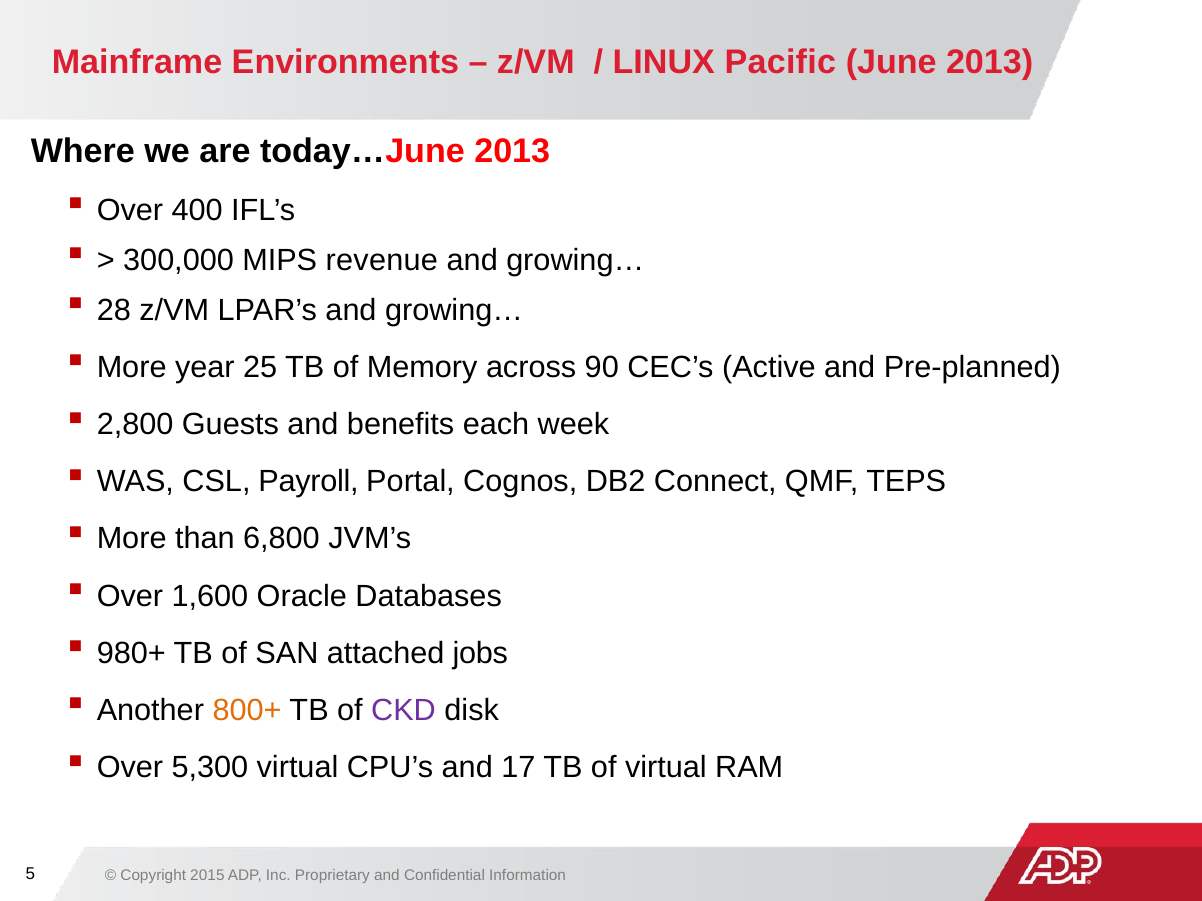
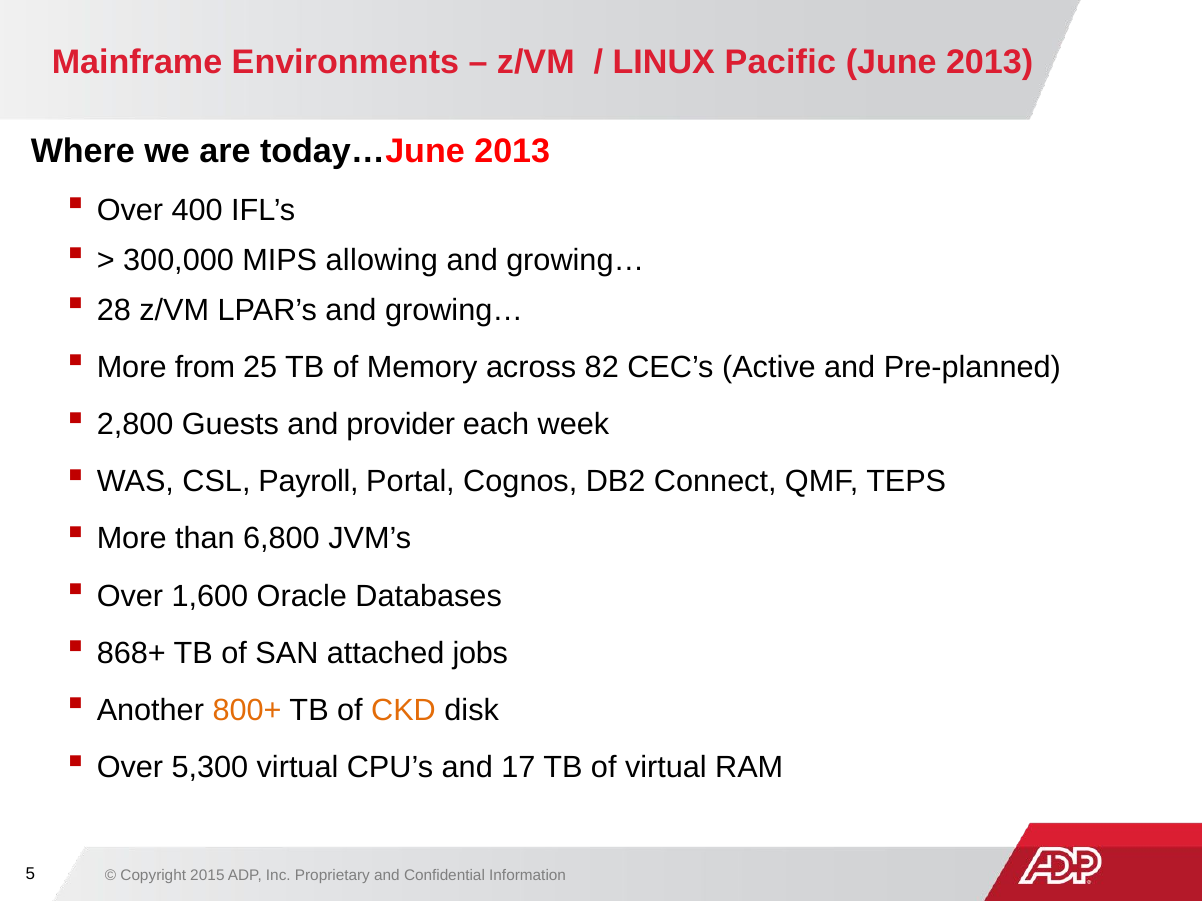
revenue: revenue -> allowing (382, 261)
year: year -> from (205, 367)
90: 90 -> 82 (602, 367)
benefits: benefits -> provider (401, 425)
980+: 980+ -> 868+ (131, 654)
CKD colour: purple -> orange (403, 711)
